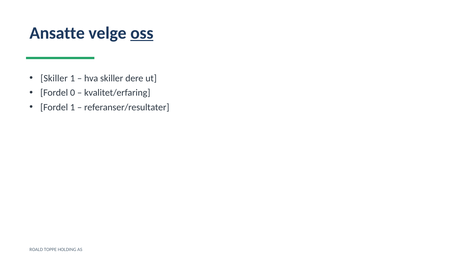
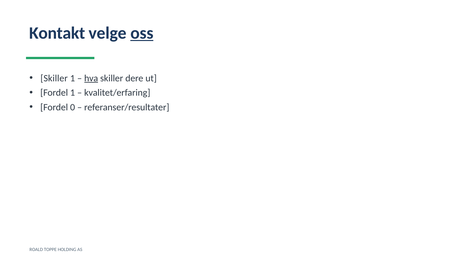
Ansatte: Ansatte -> Kontakt (57, 33)
hva underline: none -> present (91, 78)
Fordel 0: 0 -> 1 (73, 93)
Fordel 1: 1 -> 0 (73, 107)
